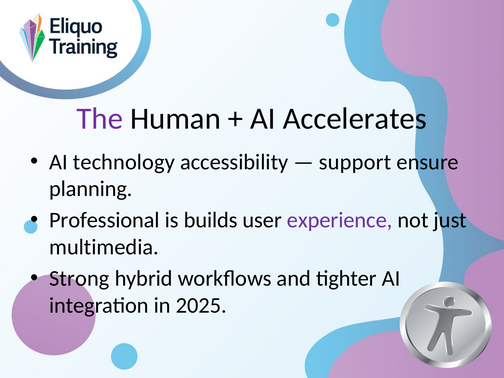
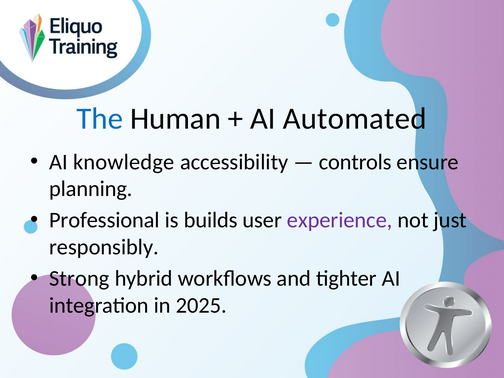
The colour: purple -> blue (100, 119)
Accelerates: Accelerates -> Automated (355, 119)
technology: technology -> knowledge (124, 162)
support: support -> controls (355, 162)
multimedia: multimedia -> responsibly (104, 247)
